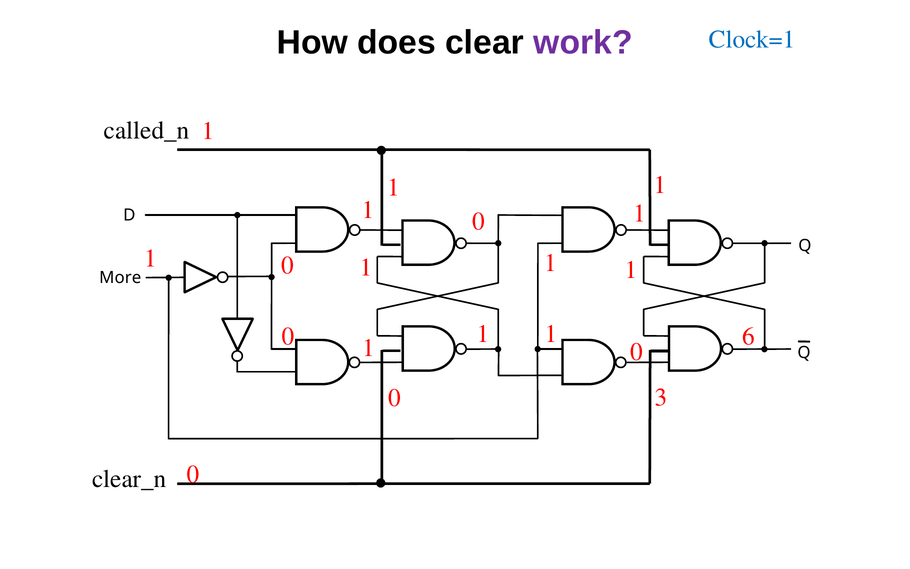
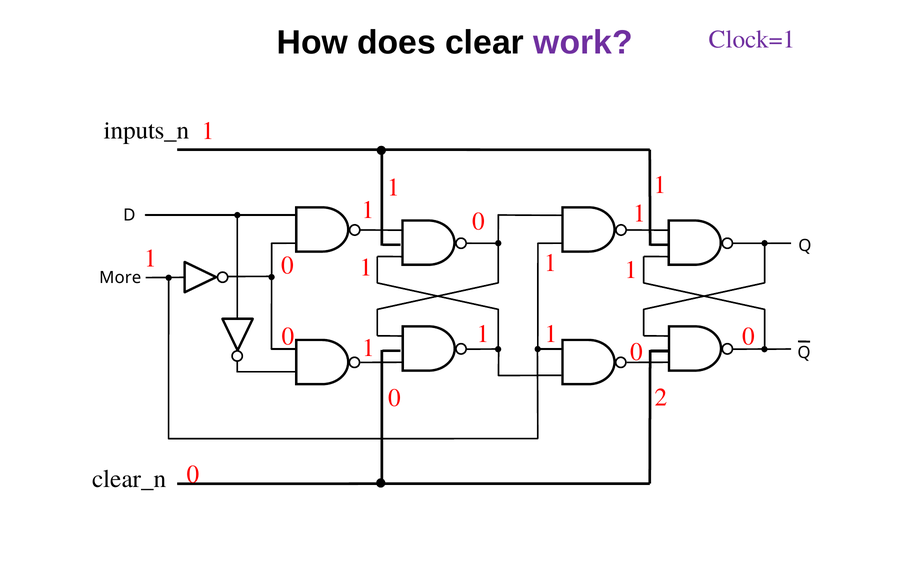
Clock=1 colour: blue -> purple (752, 40)
called_n: called_n -> inputs_n (147, 130)
6: 6 -> 0 (748, 336)
3: 3 -> 2 (661, 397)
